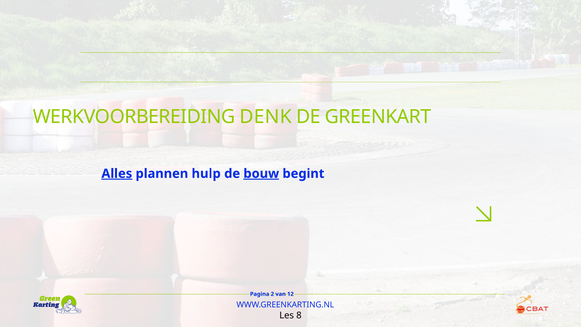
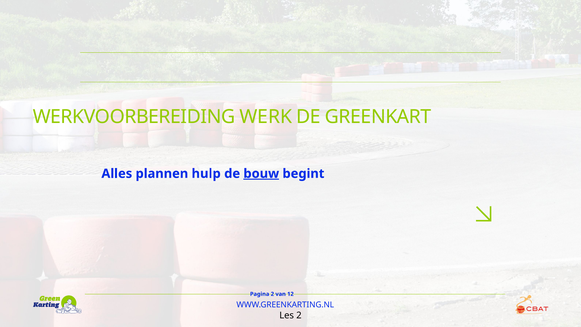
DENK: DENK -> WERK (266, 117)
Alles underline: present -> none (117, 174)
Les 8: 8 -> 2 (299, 315)
